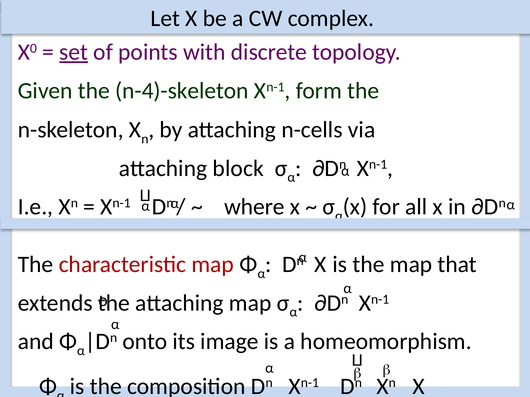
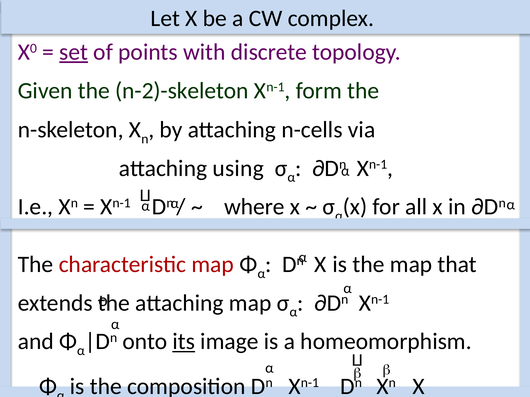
n-4)-skeleton: n-4)-skeleton -> n-2)-skeleton (182, 91)
block: block -> using (238, 168)
its underline: none -> present (184, 342)
